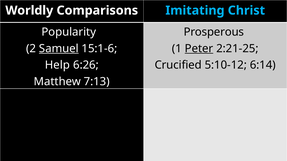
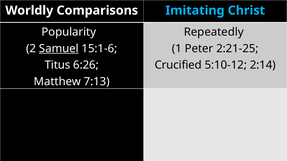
Prosperous: Prosperous -> Repeatedly (214, 32)
Peter underline: present -> none (199, 49)
Help: Help -> Titus (58, 65)
6:14: 6:14 -> 2:14 (263, 65)
